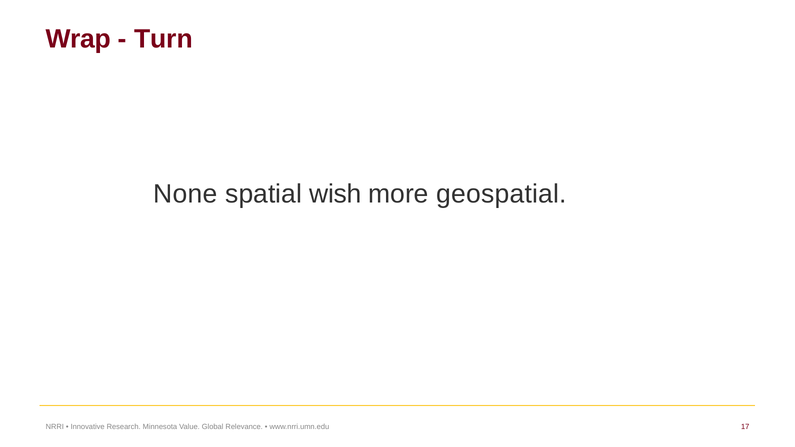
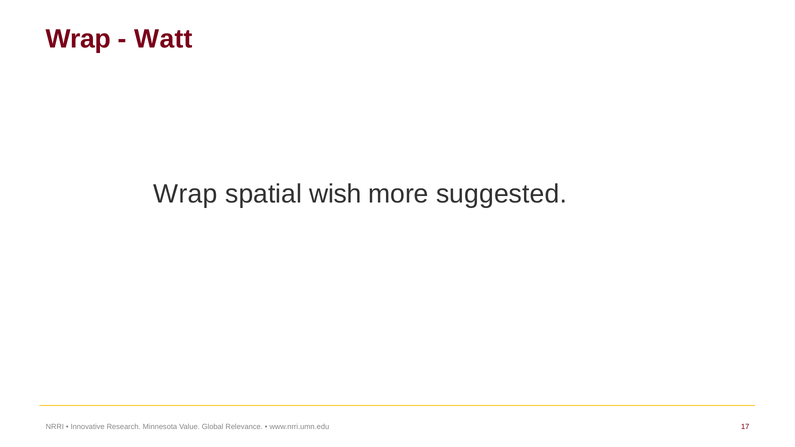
Turn: Turn -> Watt (163, 39)
None: None -> Wrap (185, 194)
geospatial: geospatial -> suggested (502, 194)
